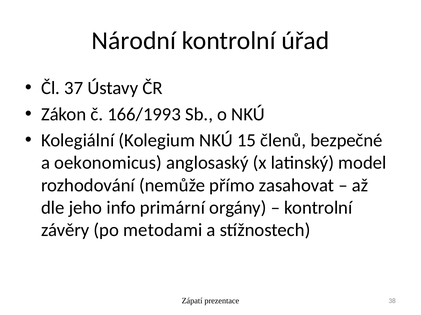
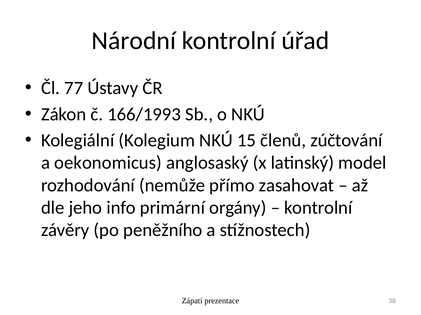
37: 37 -> 77 (74, 88)
bezpečné: bezpečné -> zúčtování (346, 141)
metodami: metodami -> peněžního (163, 231)
